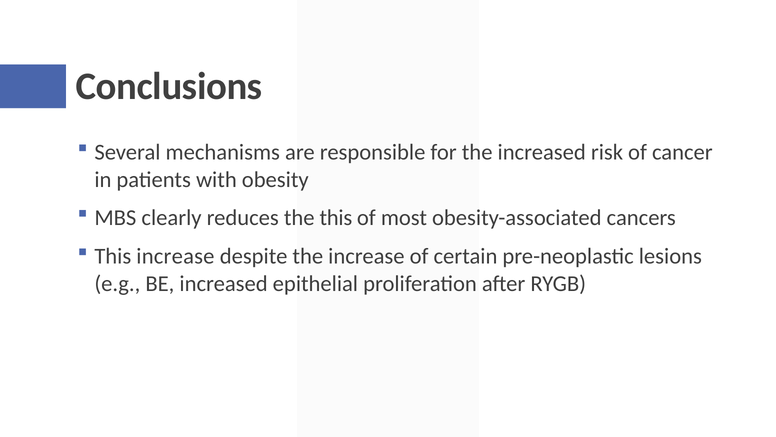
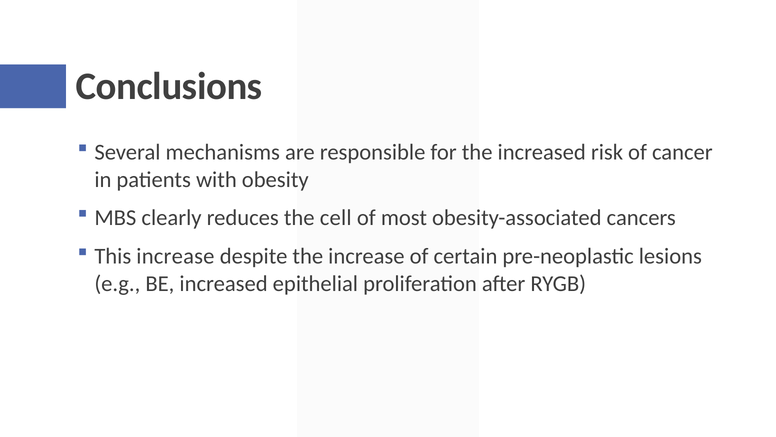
the this: this -> cell (336, 218)
